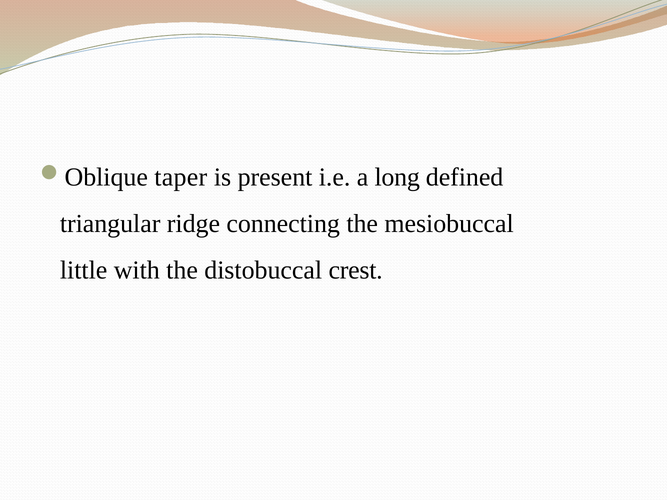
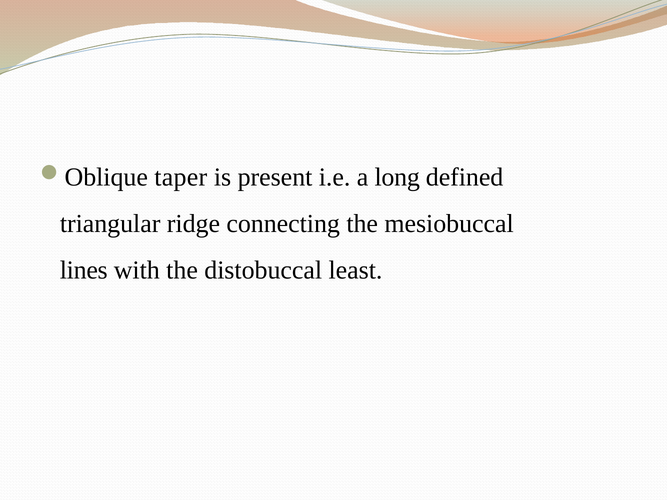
little: little -> lines (84, 270)
crest: crest -> least (356, 270)
